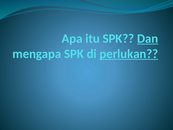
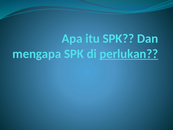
Dan underline: present -> none (148, 39)
